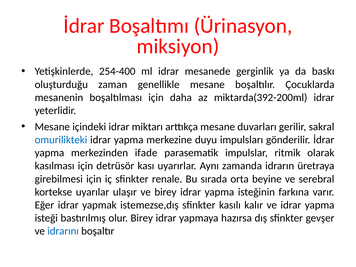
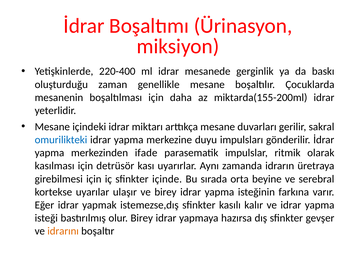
254-400: 254-400 -> 220-400 (117, 71)
miktarda(392-200ml: miktarda(392-200ml -> miktarda(155-200ml (261, 97)
renale: renale -> içinde (167, 179)
idrarını colour: blue -> orange (63, 231)
